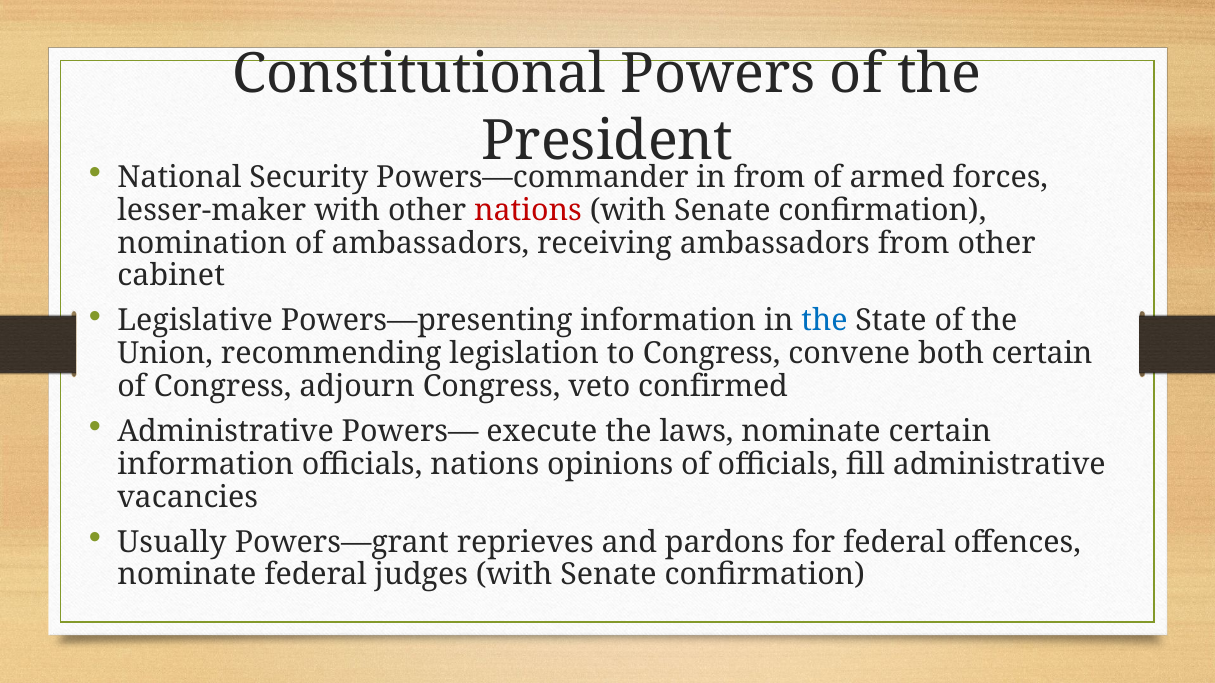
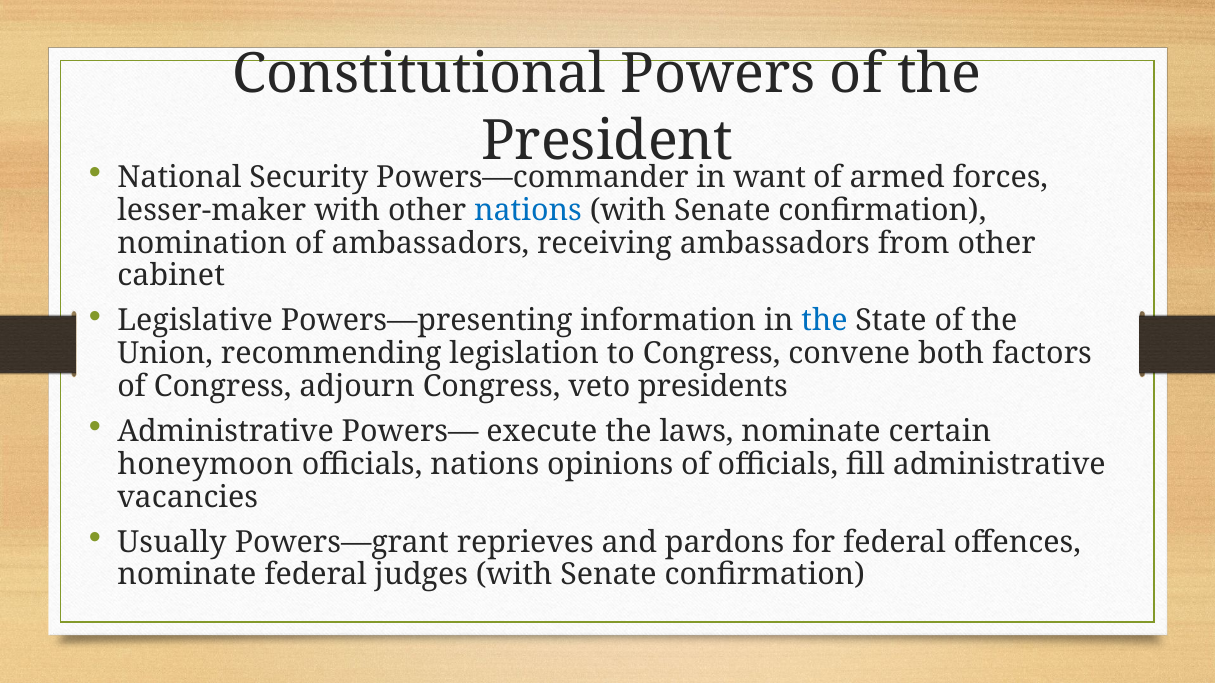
from: from -> want (770, 178)
nations colour: red -> blue (528, 210)
both certain: certain -> factors (1042, 354)
confirmed: confirmed -> presidents (713, 387)
information: information -> honeymoon (206, 465)
